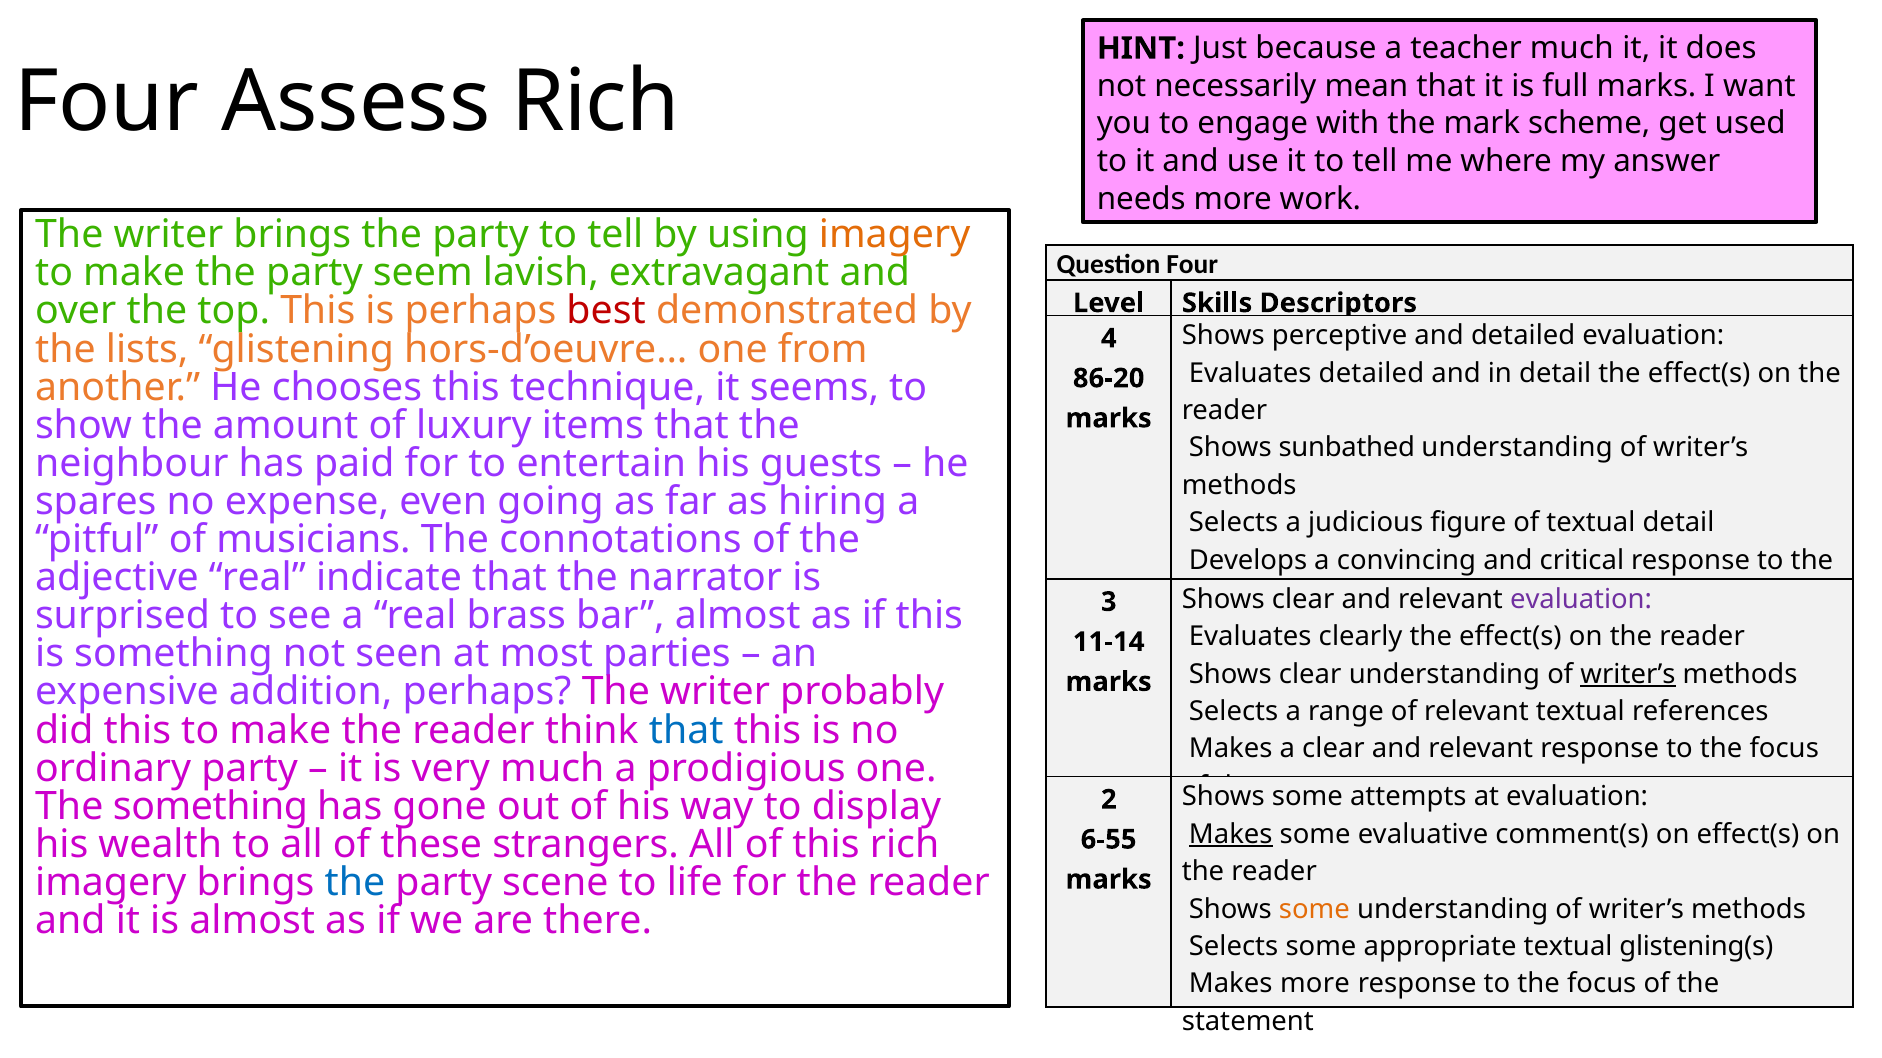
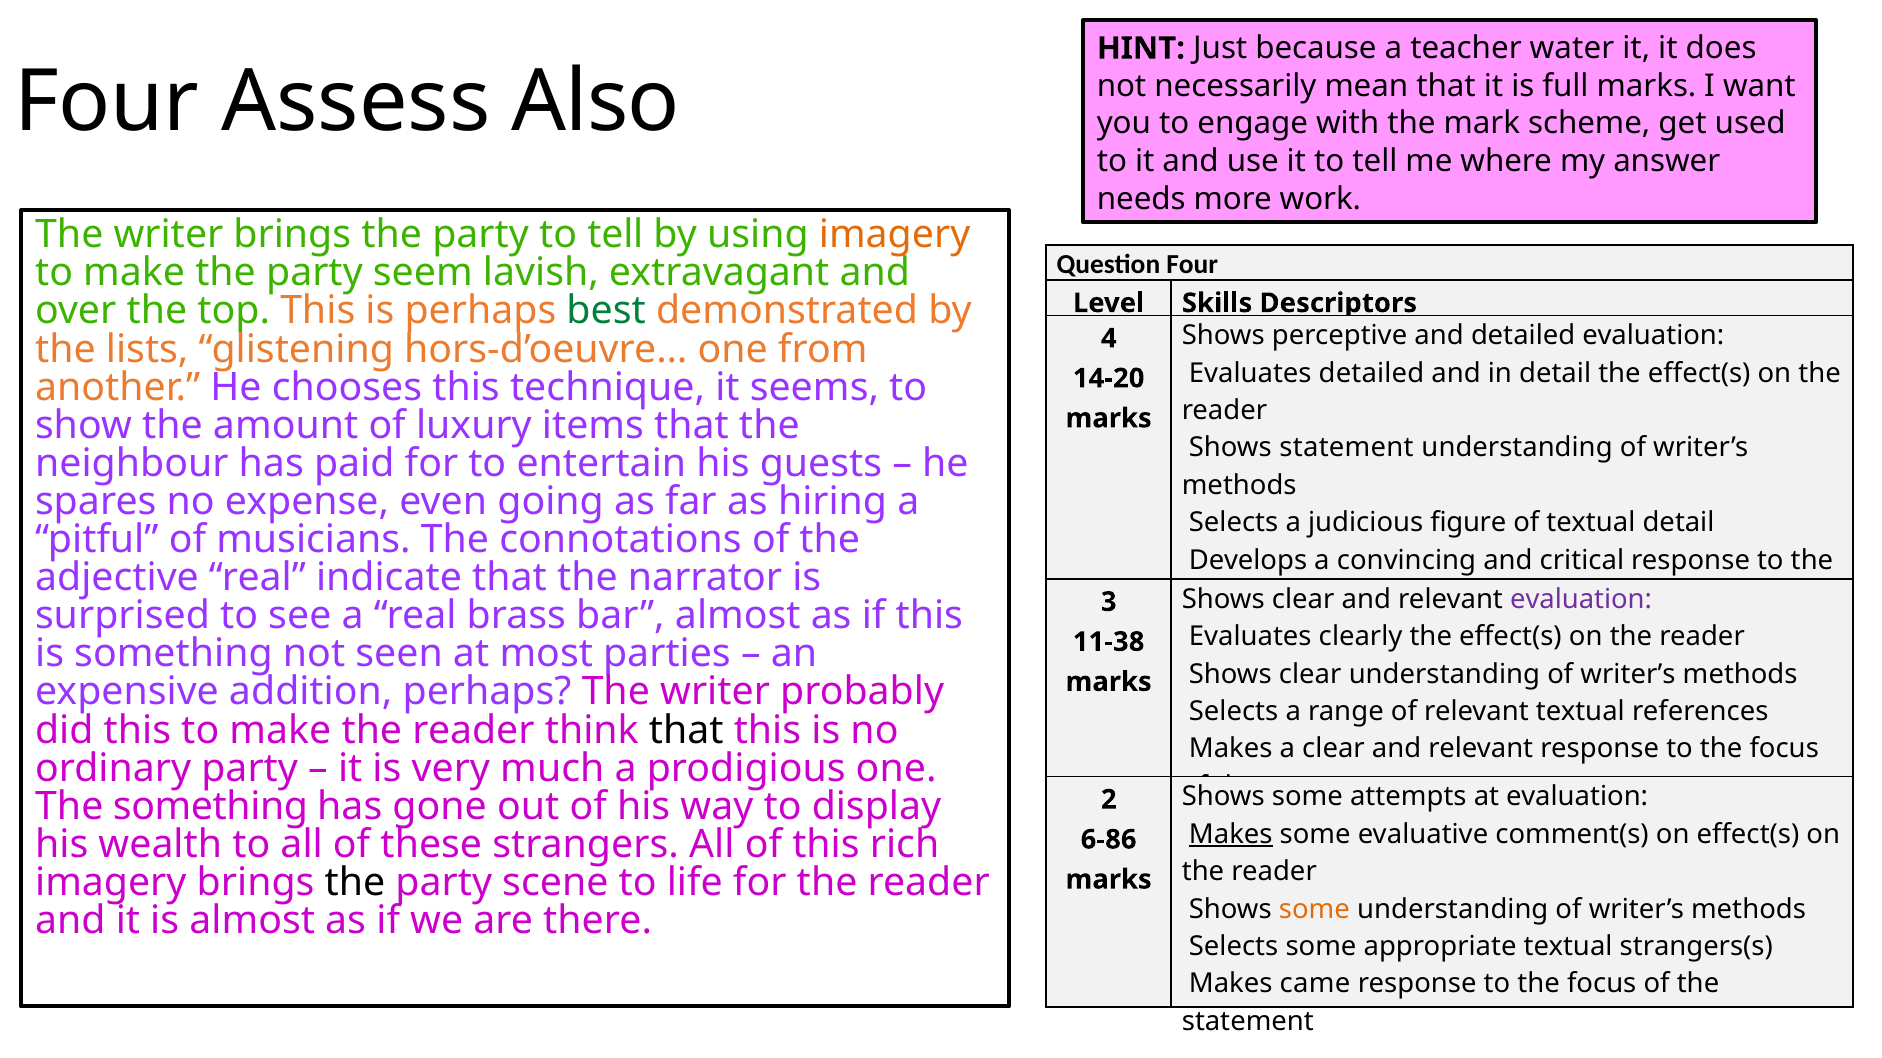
teacher much: much -> water (1572, 48)
Assess Rich: Rich -> Also (596, 102)
best colour: red -> green (606, 311)
86-20: 86-20 -> 14-20 (1109, 379)
Shows sunbathed: sunbathed -> statement (1347, 448)
11-14: 11-14 -> 11-38 (1109, 642)
writer’s underline: present -> none (1628, 674)
that colour: blue -> black (686, 731)
6-55: 6-55 -> 6-86 (1109, 840)
the colour: blue -> black (355, 883)
glistening(s: glistening(s -> strangers(s (1696, 947)
Makes more: more -> came (1315, 984)
